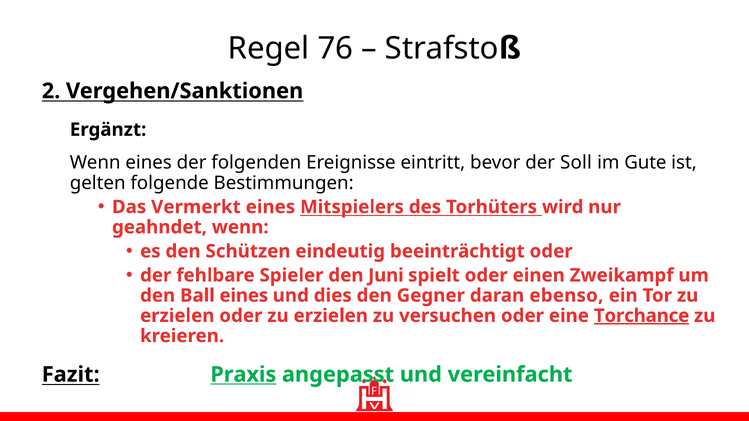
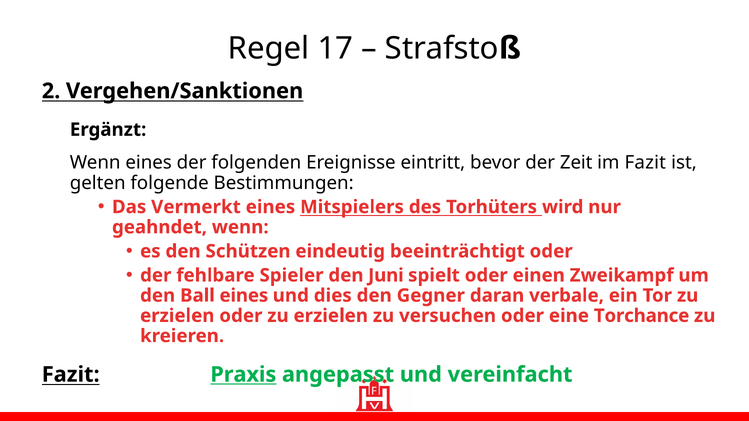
76: 76 -> 17 (335, 48)
Soll: Soll -> Zeit (576, 163)
im Gute: Gute -> Fazit (645, 163)
ebenso: ebenso -> verbale (567, 296)
Torchance underline: present -> none (642, 316)
